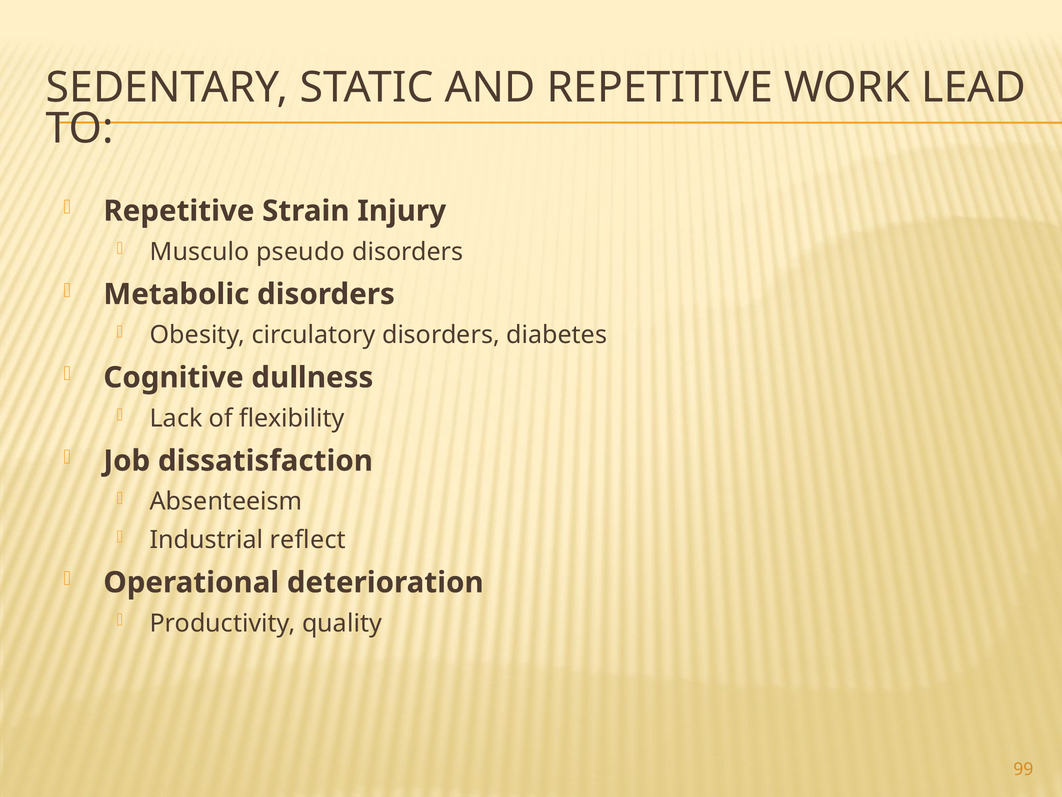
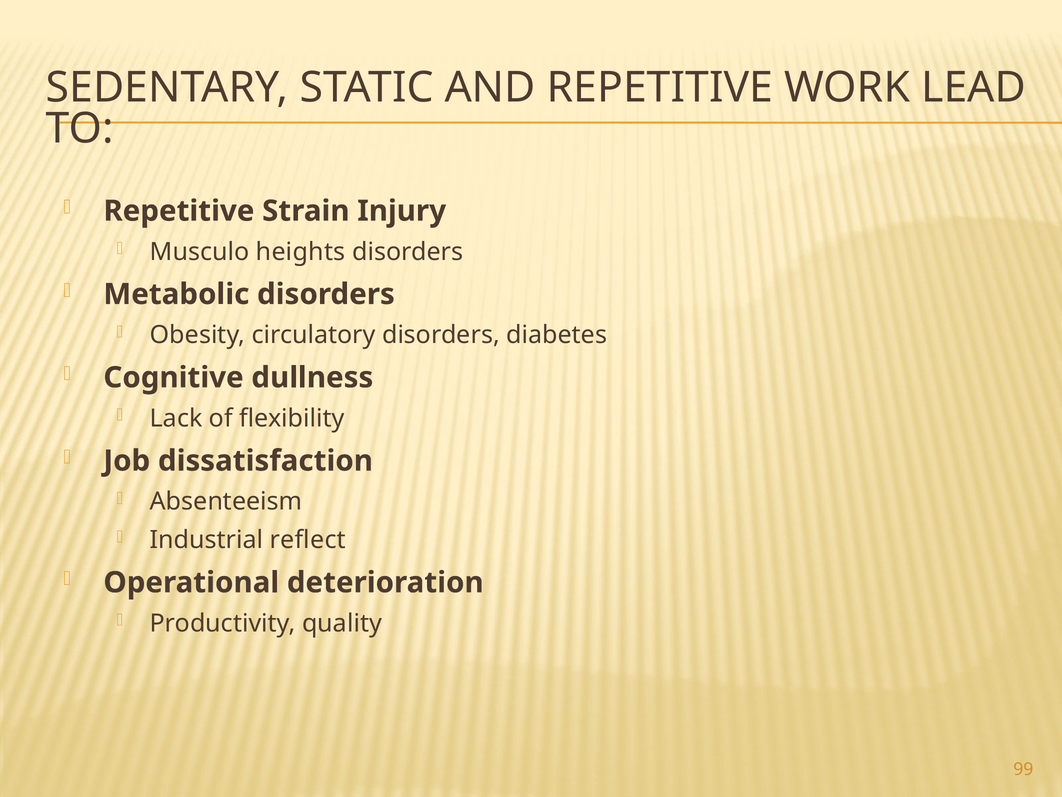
pseudo: pseudo -> heights (301, 252)
